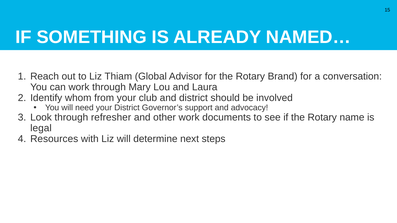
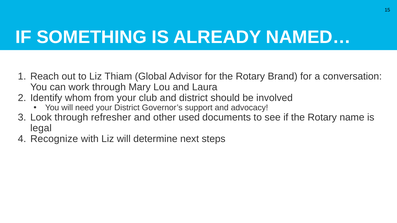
other work: work -> used (189, 118)
Resources: Resources -> Recognize (54, 139)
